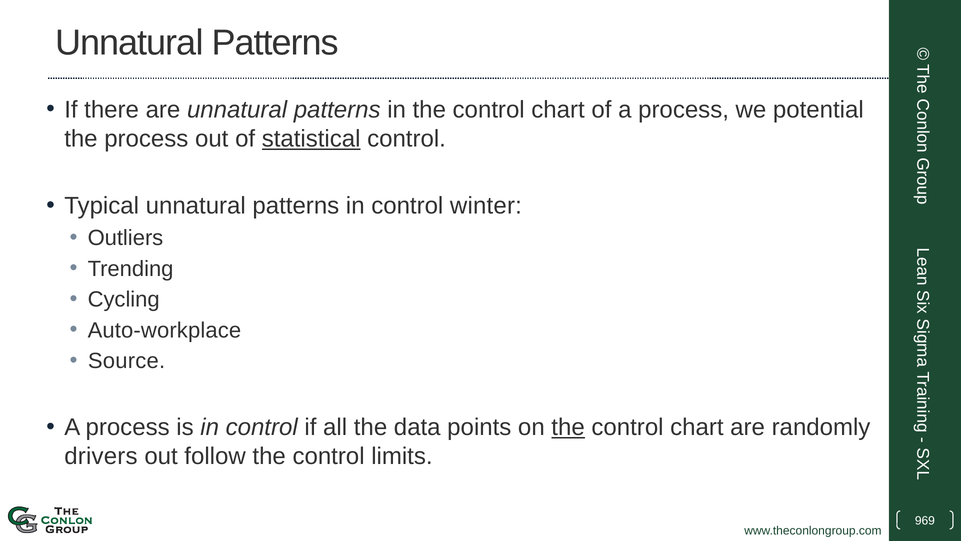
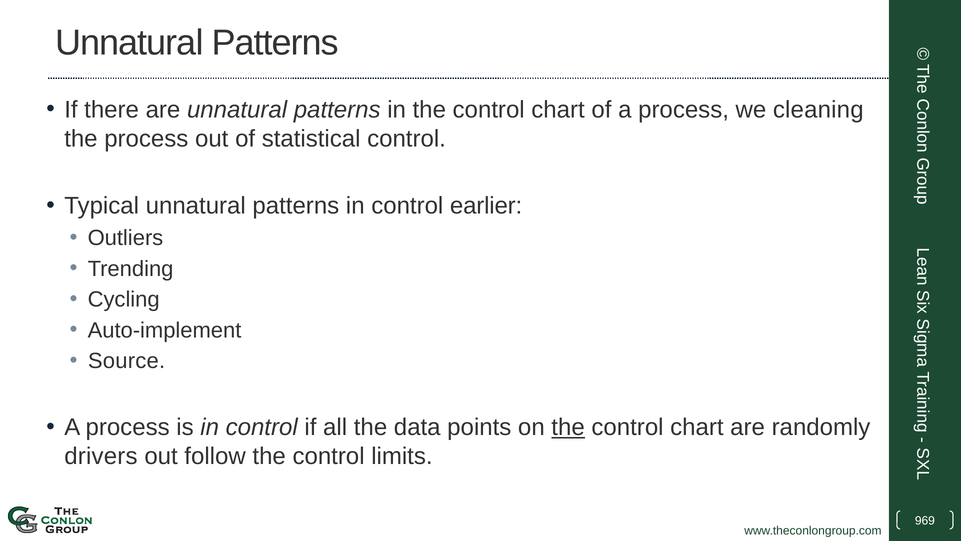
potential: potential -> cleaning (818, 110)
statistical underline: present -> none (311, 139)
winter: winter -> earlier (486, 206)
Auto-workplace: Auto-workplace -> Auto-implement (165, 330)
